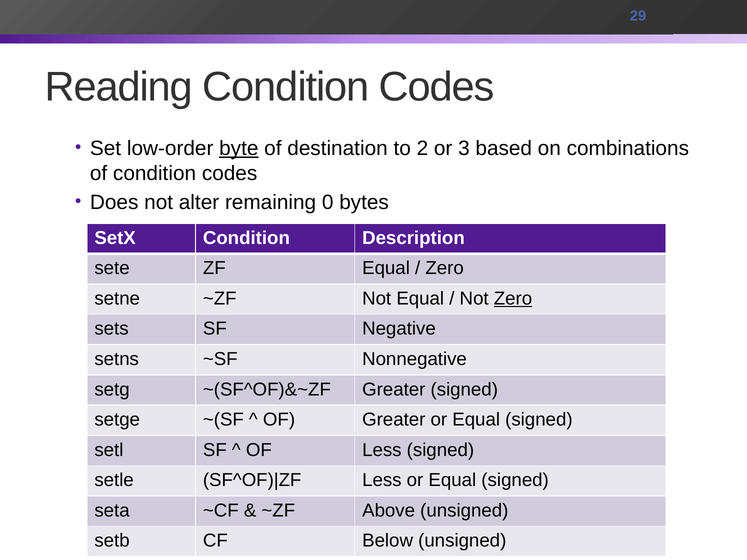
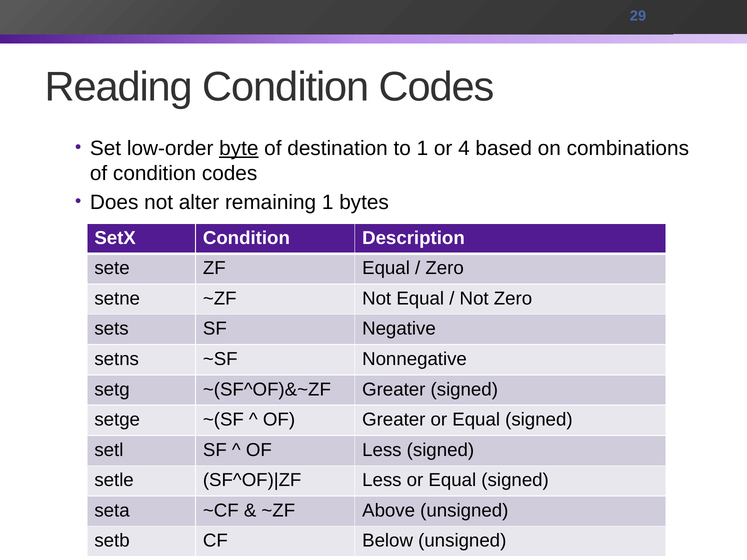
to 2: 2 -> 1 (422, 148)
3: 3 -> 4 (464, 148)
remaining 0: 0 -> 1 (328, 202)
Zero underline: present -> none (513, 299)
